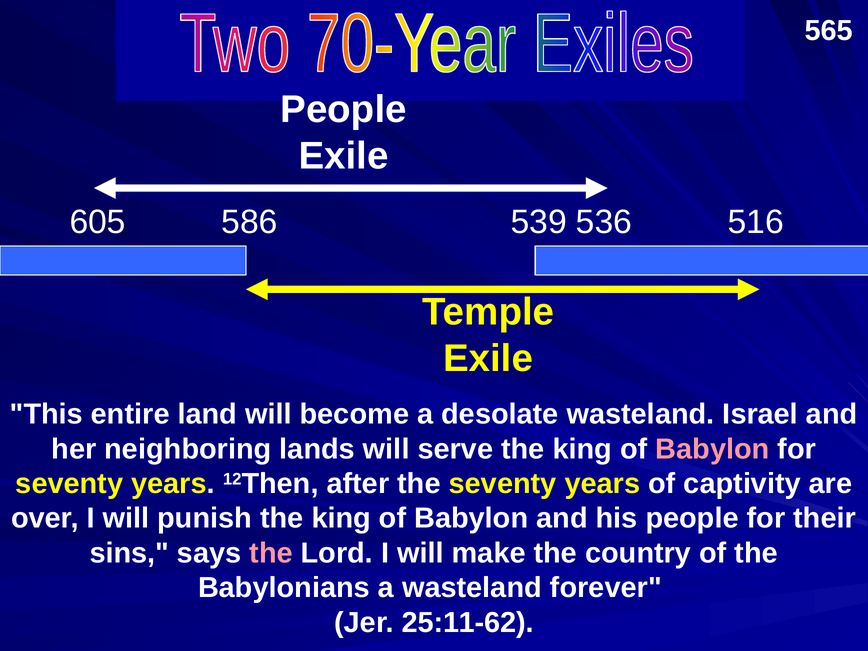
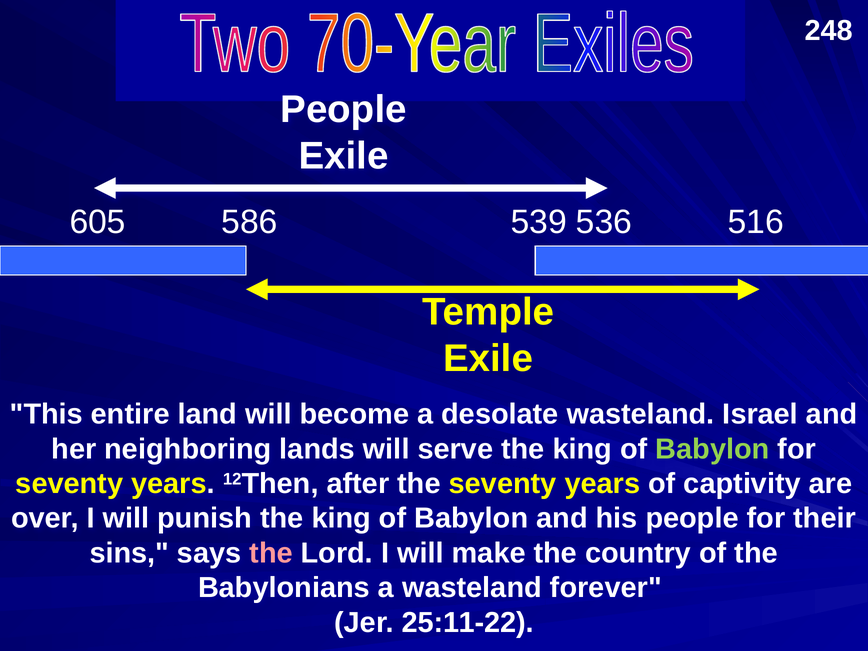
565: 565 -> 248 (829, 31)
Babylon colour: pink -> light green (712, 449)
25:11-62: 25:11-62 -> 25:11-22 (468, 623)
